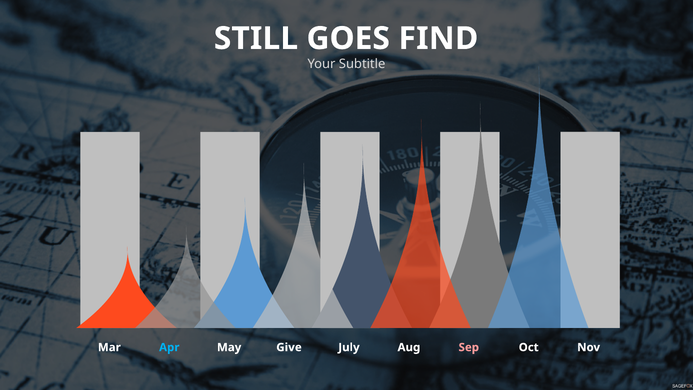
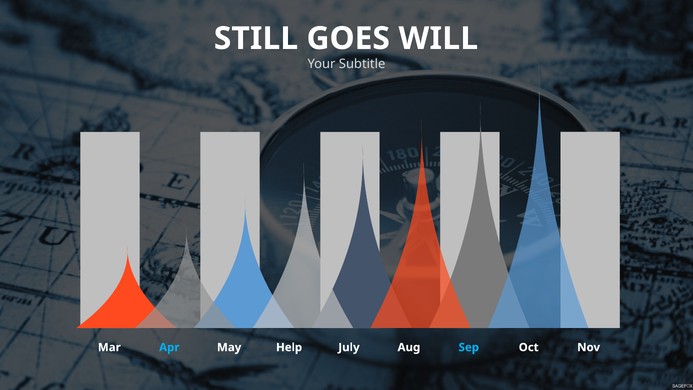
FIND: FIND -> WILL (438, 38)
Give: Give -> Help (289, 347)
Sep colour: pink -> light blue (469, 347)
